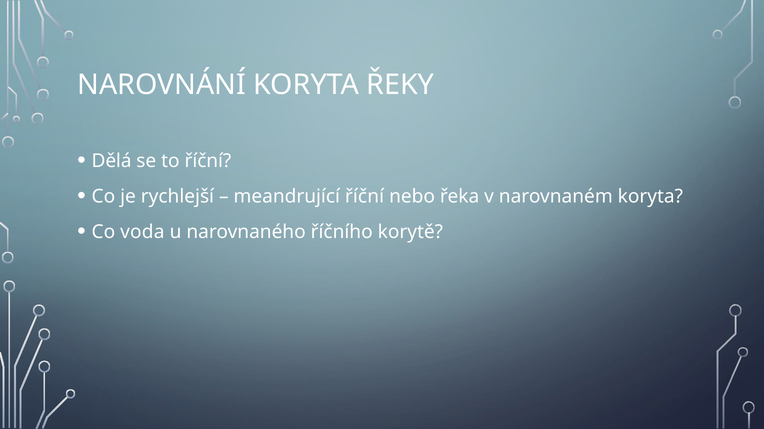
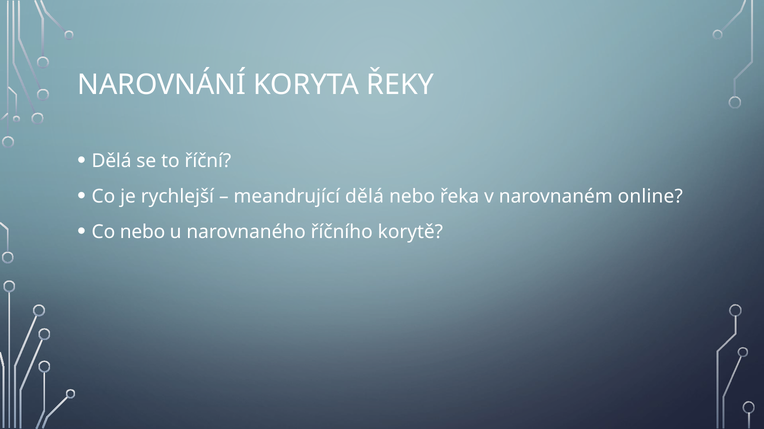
meandrující říční: říční -> dělá (364, 197)
narovnaném koryta: koryta -> online (650, 197)
Co voda: voda -> nebo (143, 232)
